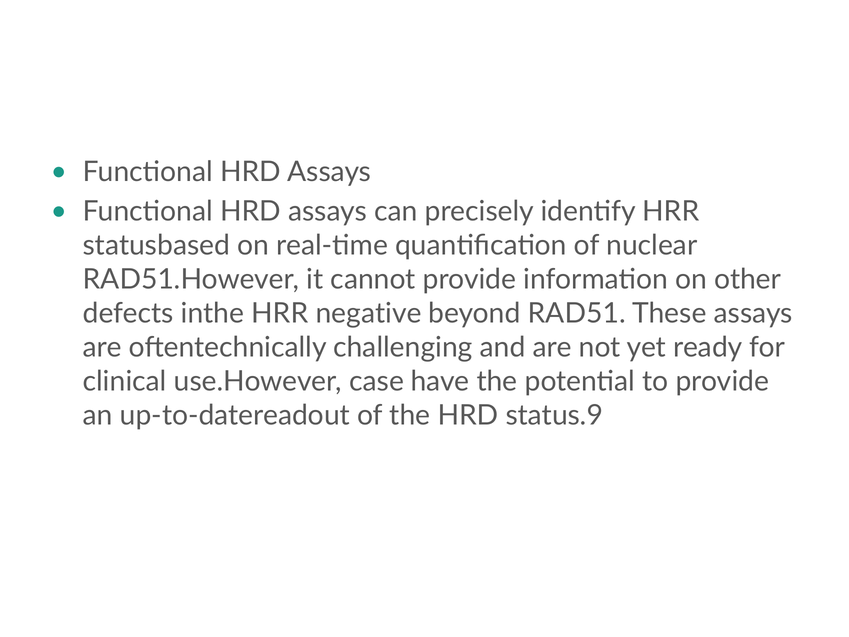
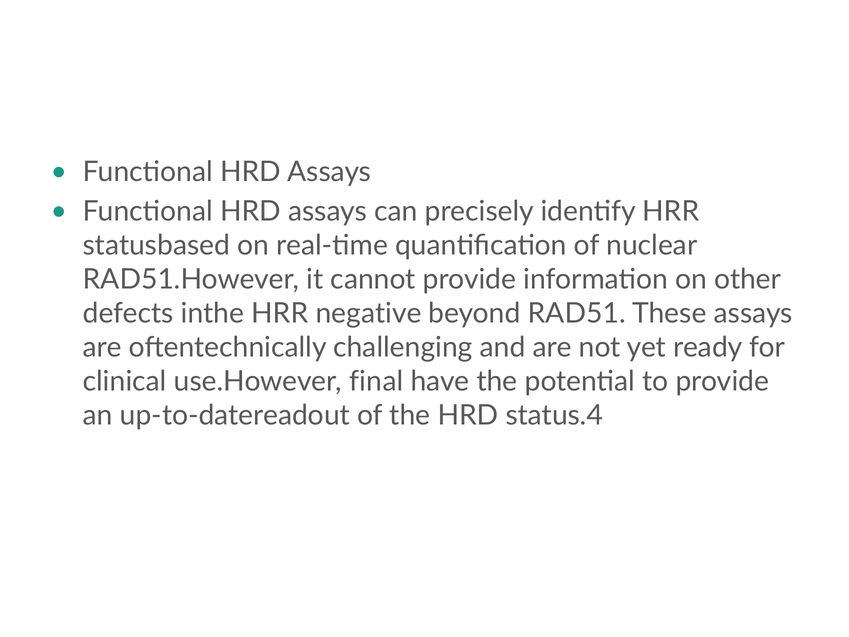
case: case -> final (376, 381)
status.9: status.9 -> status.4 (554, 415)
